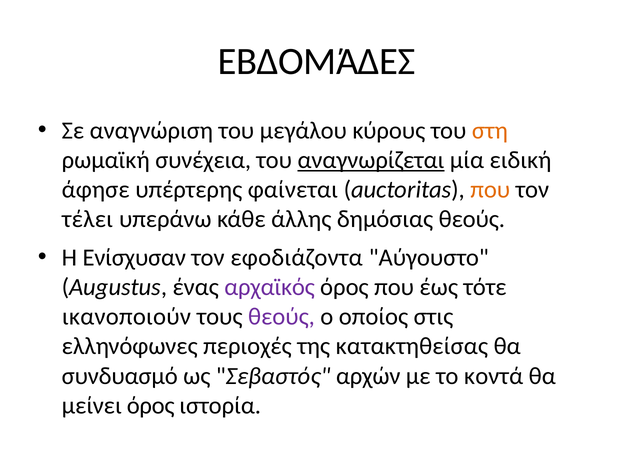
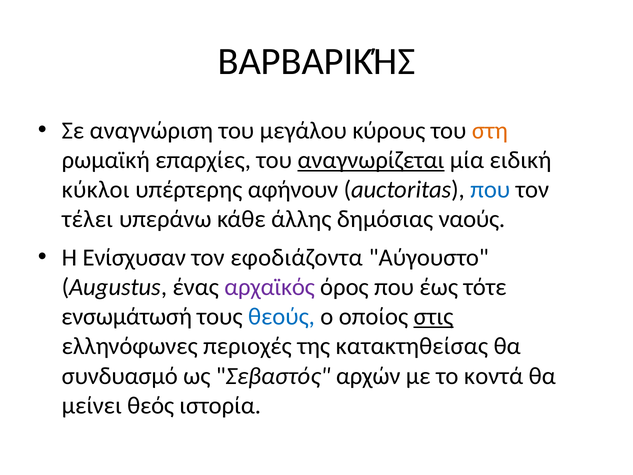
ΕΒΔΟΜΆΔΕΣ: ΕΒΔΟΜΆΔΕΣ -> ΒΑΡΒΑΡΙΚΉΣ (316, 61)
συνέχεια: συνέχεια -> επαρχίες (203, 160)
άφησε: άφησε -> κύκλοι (96, 190)
φαίνεται: φαίνεται -> αφήνουν (293, 190)
που colour: orange -> blue (490, 190)
δημόσιας θεούς: θεούς -> ναούς (472, 219)
ικανοποιούν: ικανοποιούν -> ενσωμάτωσή (127, 317)
θεούς colour: purple -> blue (281, 317)
στις underline: none -> present (433, 317)
μείνει όρος: όρος -> θεός (151, 405)
